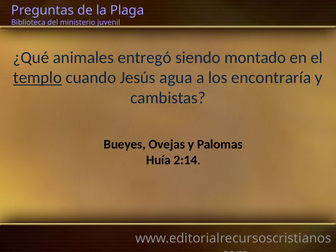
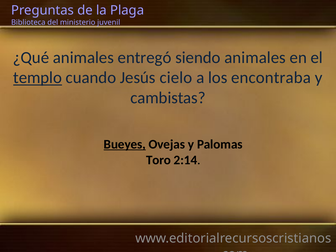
siendo montado: montado -> animales (255, 58)
agua: agua -> cielo (176, 78)
encontraría: encontraría -> encontraba (271, 78)
Bueyes underline: none -> present (125, 144)
Huía: Huía -> Toro (158, 160)
